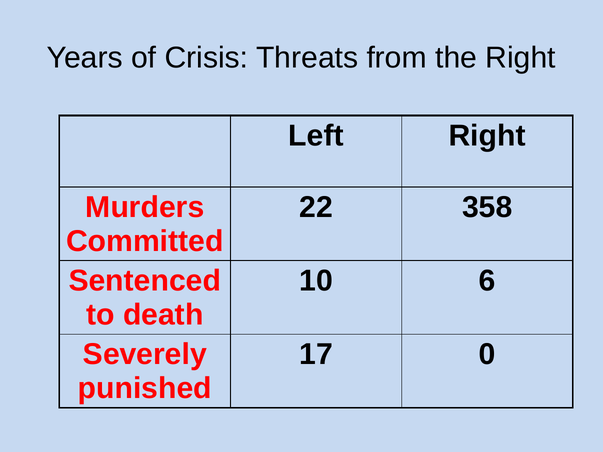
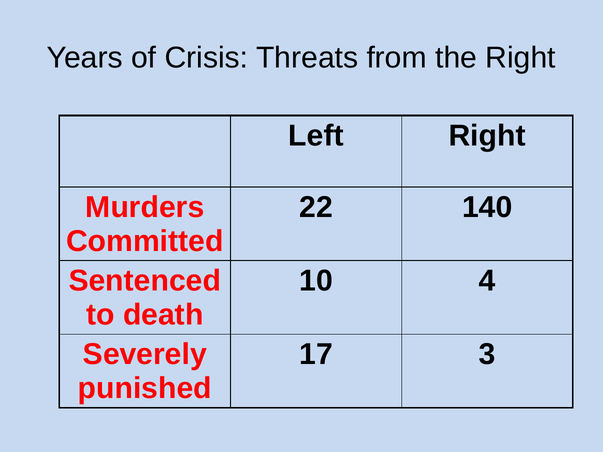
358: 358 -> 140 (487, 208)
6: 6 -> 4 (487, 281)
0: 0 -> 3 (487, 355)
